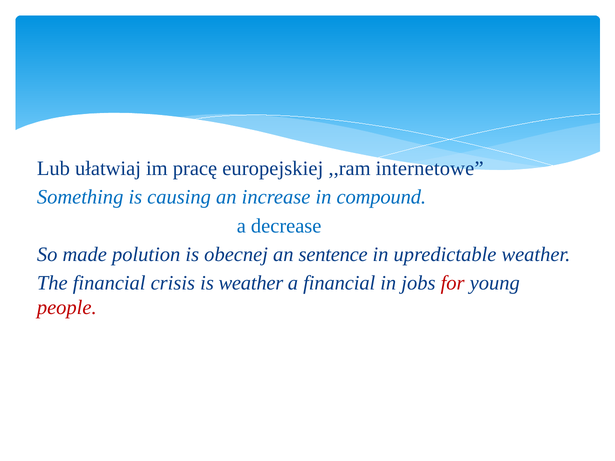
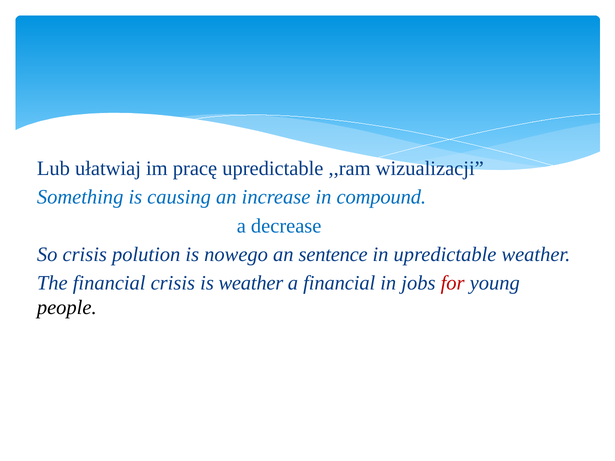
pracę europejskiej: europejskiej -> upredictable (273, 168)
internetowe: internetowe -> wizualizacji (430, 168)
So made: made -> crisis (85, 255)
obecnej: obecnej -> nowego (236, 255)
people colour: red -> black (67, 308)
